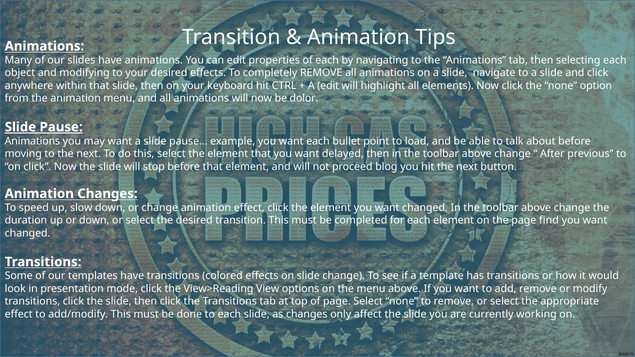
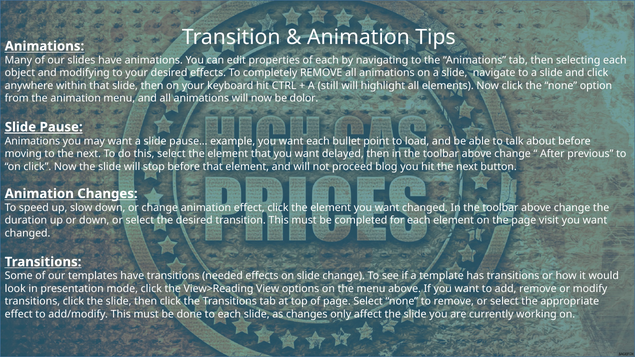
A edit: edit -> still (328, 86)
find: find -> visit (549, 221)
colored: colored -> needed (222, 276)
